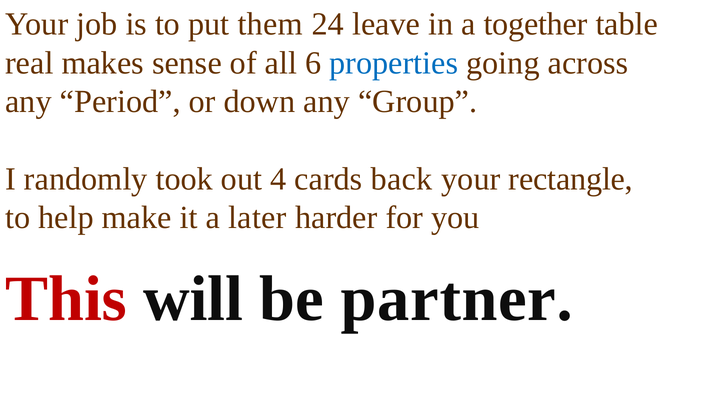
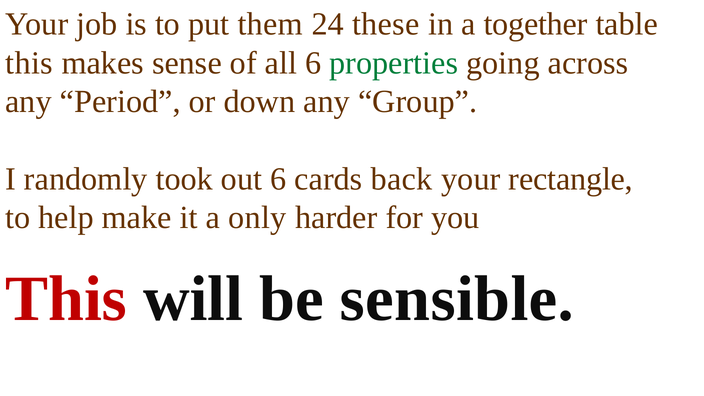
leave: leave -> these (386, 24)
real: real -> this (29, 63)
properties colour: blue -> green (394, 63)
out 4: 4 -> 6 (278, 179)
later: later -> only (257, 218)
partner: partner -> sensible (457, 299)
